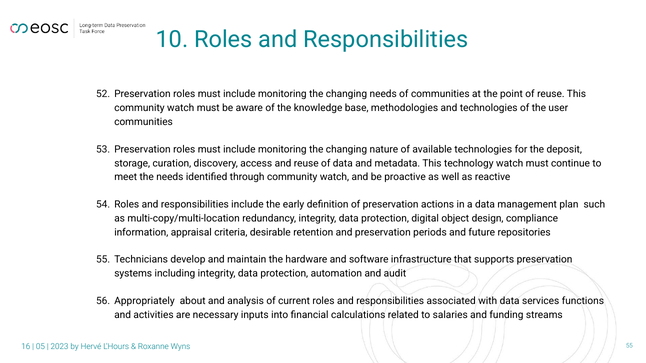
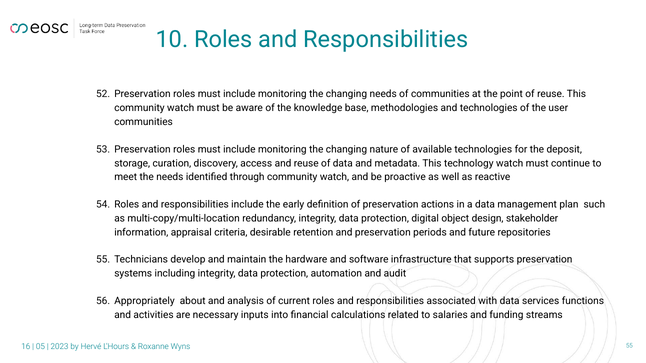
compliance: compliance -> stakeholder (532, 219)
